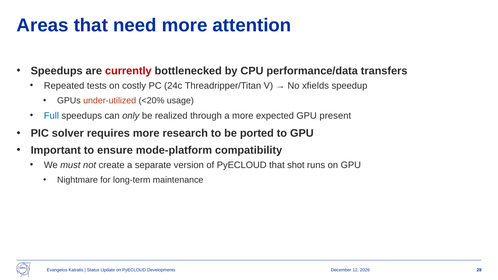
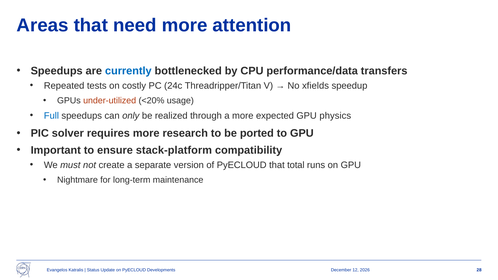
currently colour: red -> blue (128, 71)
present: present -> physics (335, 116)
mode-platform: mode-platform -> stack-platform (174, 150)
shot: shot -> total (296, 165)
